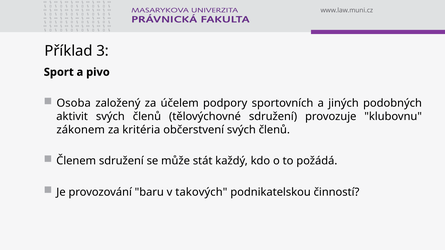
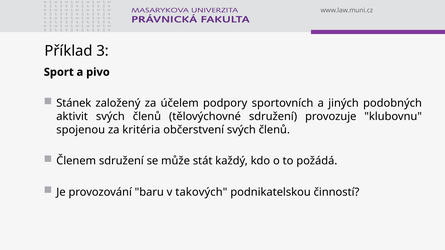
Osoba: Osoba -> Stánek (74, 103)
zákonem: zákonem -> spojenou (81, 130)
